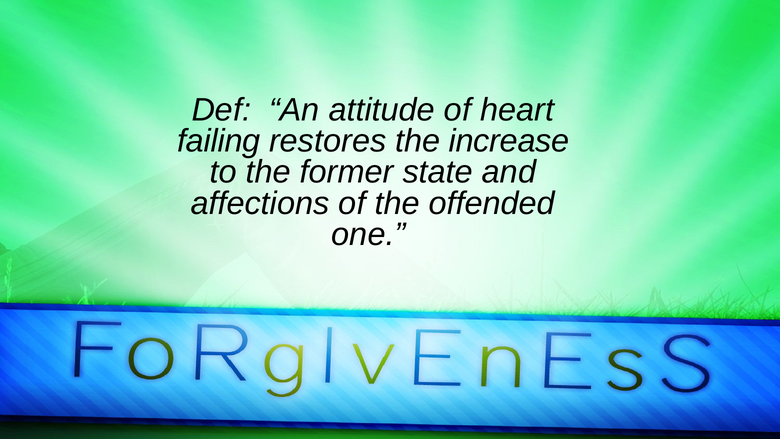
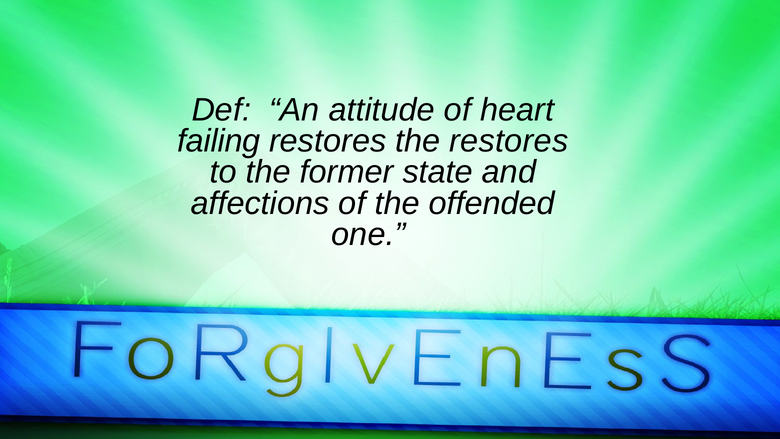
the increase: increase -> restores (509, 141)
